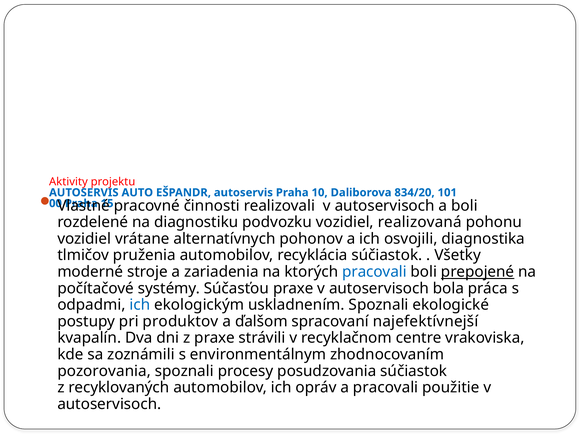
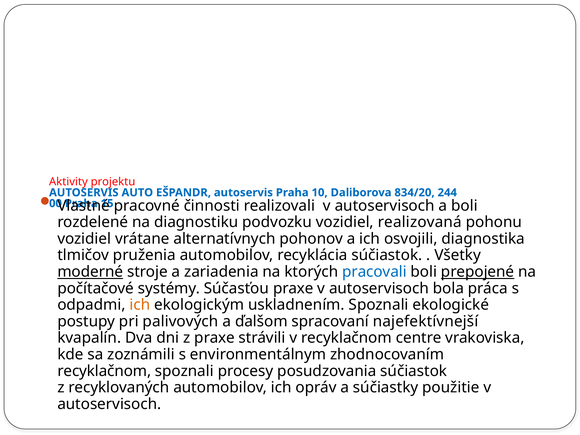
101: 101 -> 244 (447, 193)
moderné underline: none -> present (90, 272)
ich colour: blue -> orange (140, 305)
produktov: produktov -> palivových (181, 321)
pozorovania: pozorovania -> recyklačnom (104, 371)
a pracovali: pracovali -> súčiastky (386, 388)
